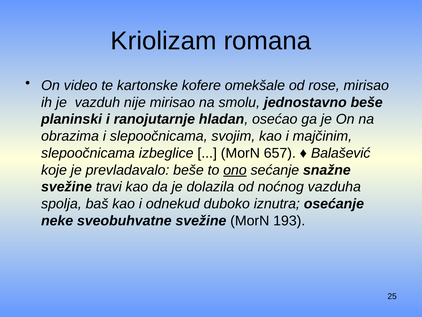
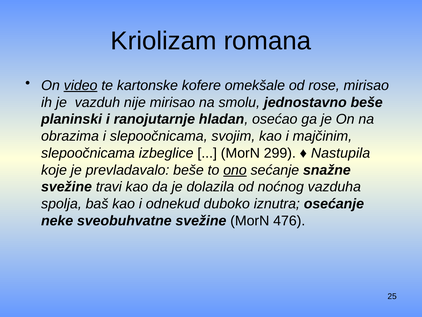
video underline: none -> present (81, 85)
657: 657 -> 299 (280, 153)
Balašević: Balašević -> Nastupila (341, 153)
193: 193 -> 476 (289, 220)
